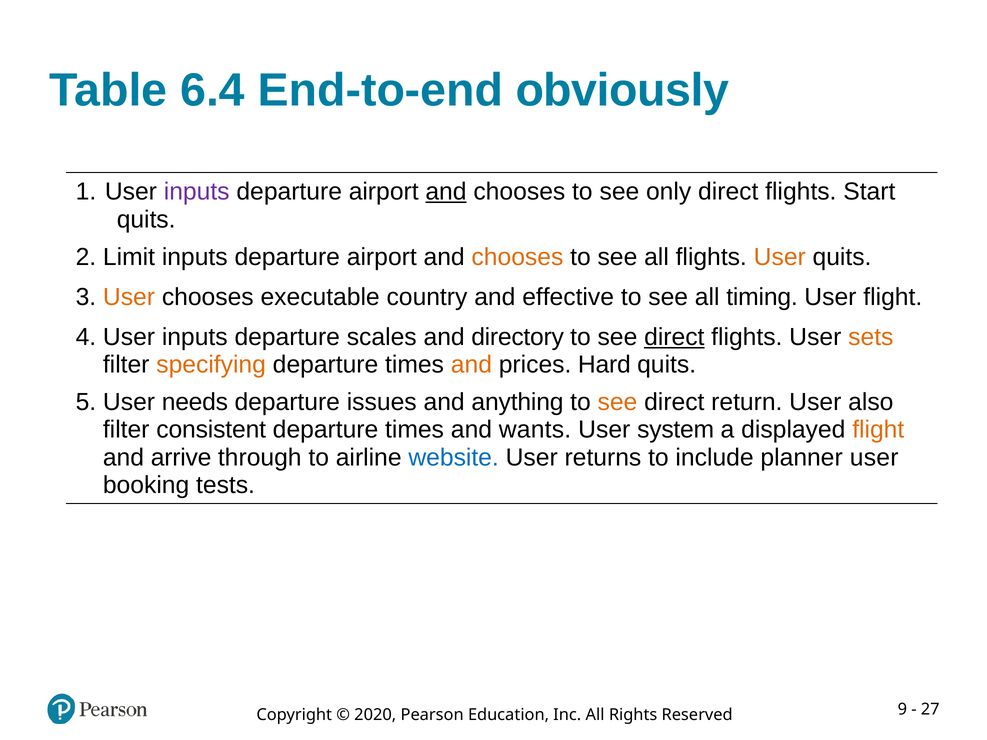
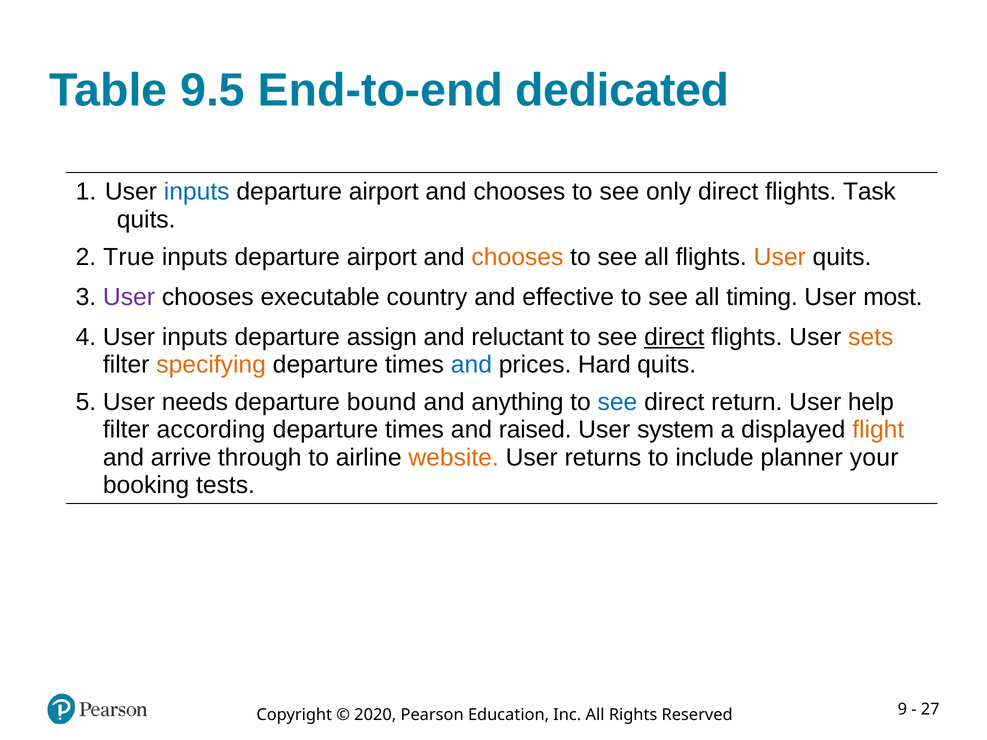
6.4: 6.4 -> 9.5 (213, 90)
obviously: obviously -> dedicated (622, 90)
inputs colour: purple -> blue (197, 192)
and underline: present -> none (446, 192)
Start: Start -> Task (869, 192)
Limit: Limit -> True (129, 257)
User colour: orange -> purple (129, 297)
User flight: flight -> most (893, 297)
scales: scales -> assign (382, 337)
directory: directory -> reluctant (518, 337)
and colour: orange -> blue (471, 365)
issues: issues -> bound (382, 402)
see colour: orange -> blue (617, 402)
also: also -> help (871, 402)
consistent: consistent -> according (211, 430)
wants: wants -> raised (535, 430)
website colour: blue -> orange (454, 458)
planner user: user -> your (874, 458)
